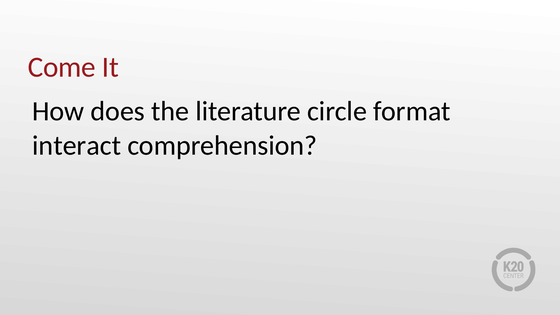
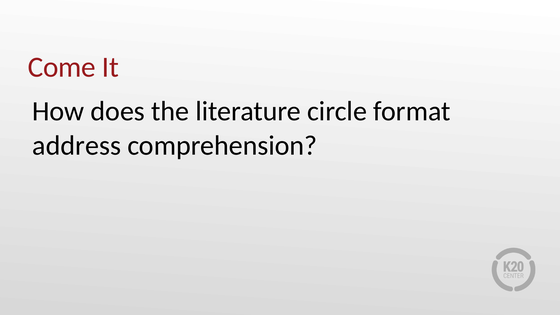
interact: interact -> address (77, 146)
